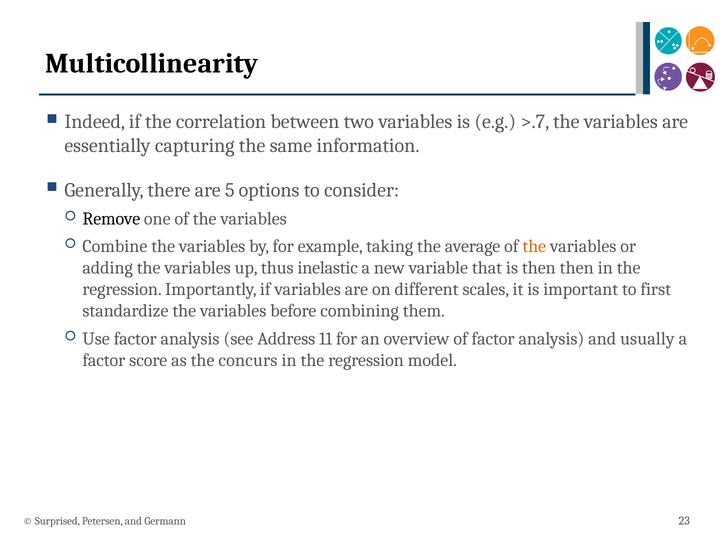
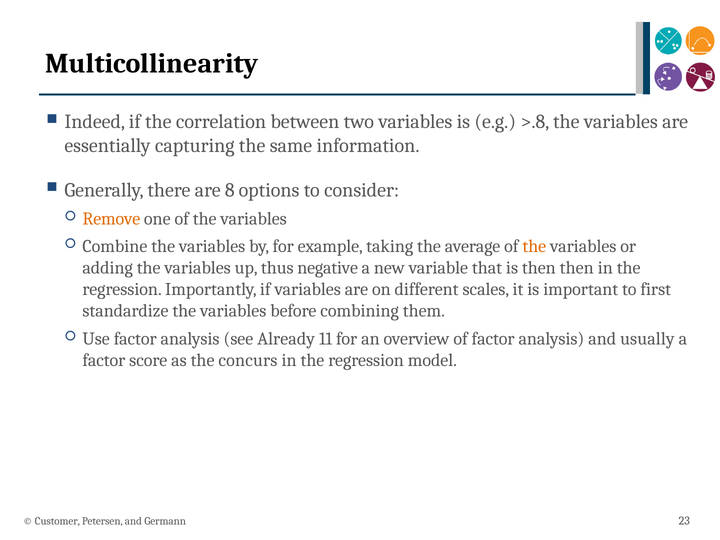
>.7: >.7 -> >.8 (535, 122)
5: 5 -> 8 (230, 190)
Remove colour: black -> orange (111, 219)
inelastic: inelastic -> negative (328, 268)
Address: Address -> Already (286, 339)
Surprised: Surprised -> Customer (57, 521)
